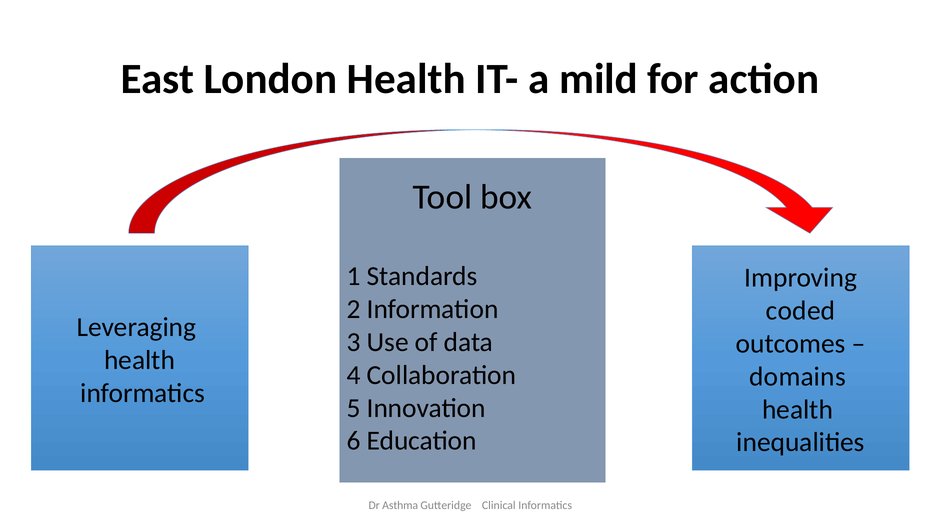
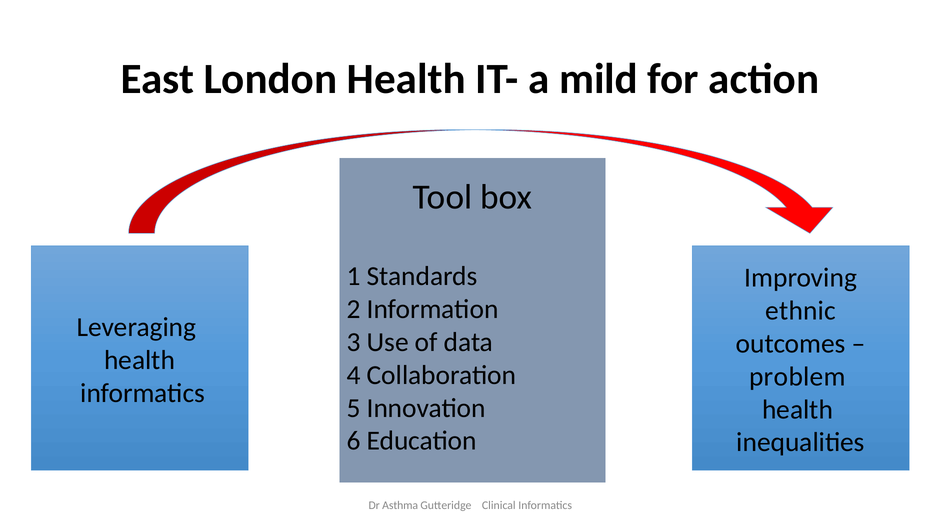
coded: coded -> ethnic (801, 311)
domains: domains -> problem (797, 377)
